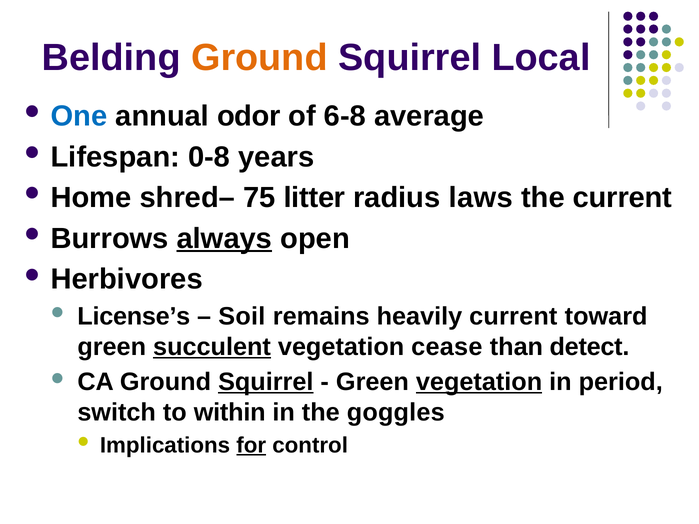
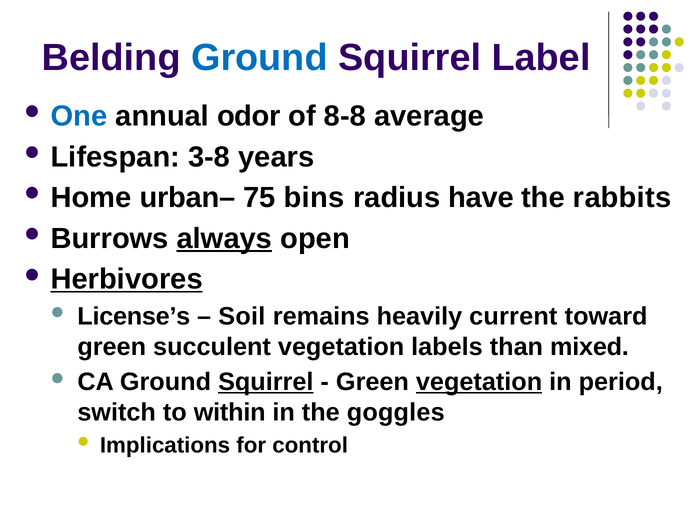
Ground colour: orange -> blue (259, 58)
Local: Local -> Label (541, 58)
6-8: 6-8 -> 8-8 (345, 116)
0-8: 0-8 -> 3-8 (209, 157)
shred–: shred– -> urban– (187, 198)
litter: litter -> bins (314, 198)
laws: laws -> have (481, 198)
the current: current -> rabbits (622, 198)
Herbivores underline: none -> present (127, 279)
succulent underline: present -> none (212, 347)
cease: cease -> labels (447, 347)
detect: detect -> mixed (589, 347)
for underline: present -> none (251, 445)
